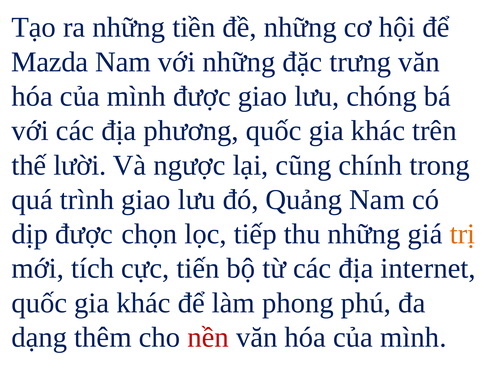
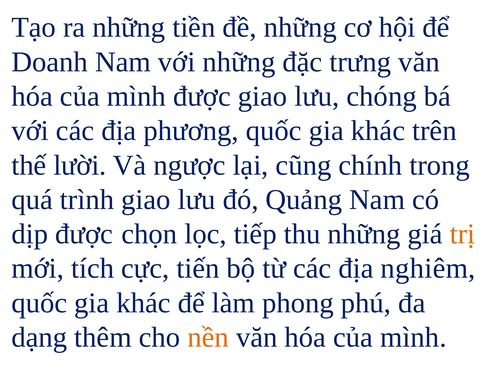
Mazda: Mazda -> Doanh (50, 62)
internet: internet -> nghiêm (428, 269)
nền colour: red -> orange (208, 337)
